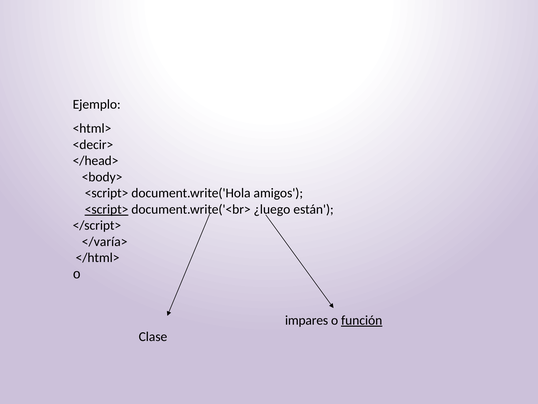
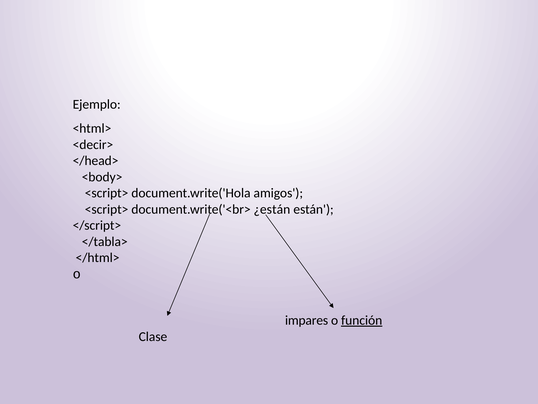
<script> underline: present -> none (107, 209)
¿luego: ¿luego -> ¿están (272, 209)
</varía>: </varía> -> </tabla> (105, 241)
